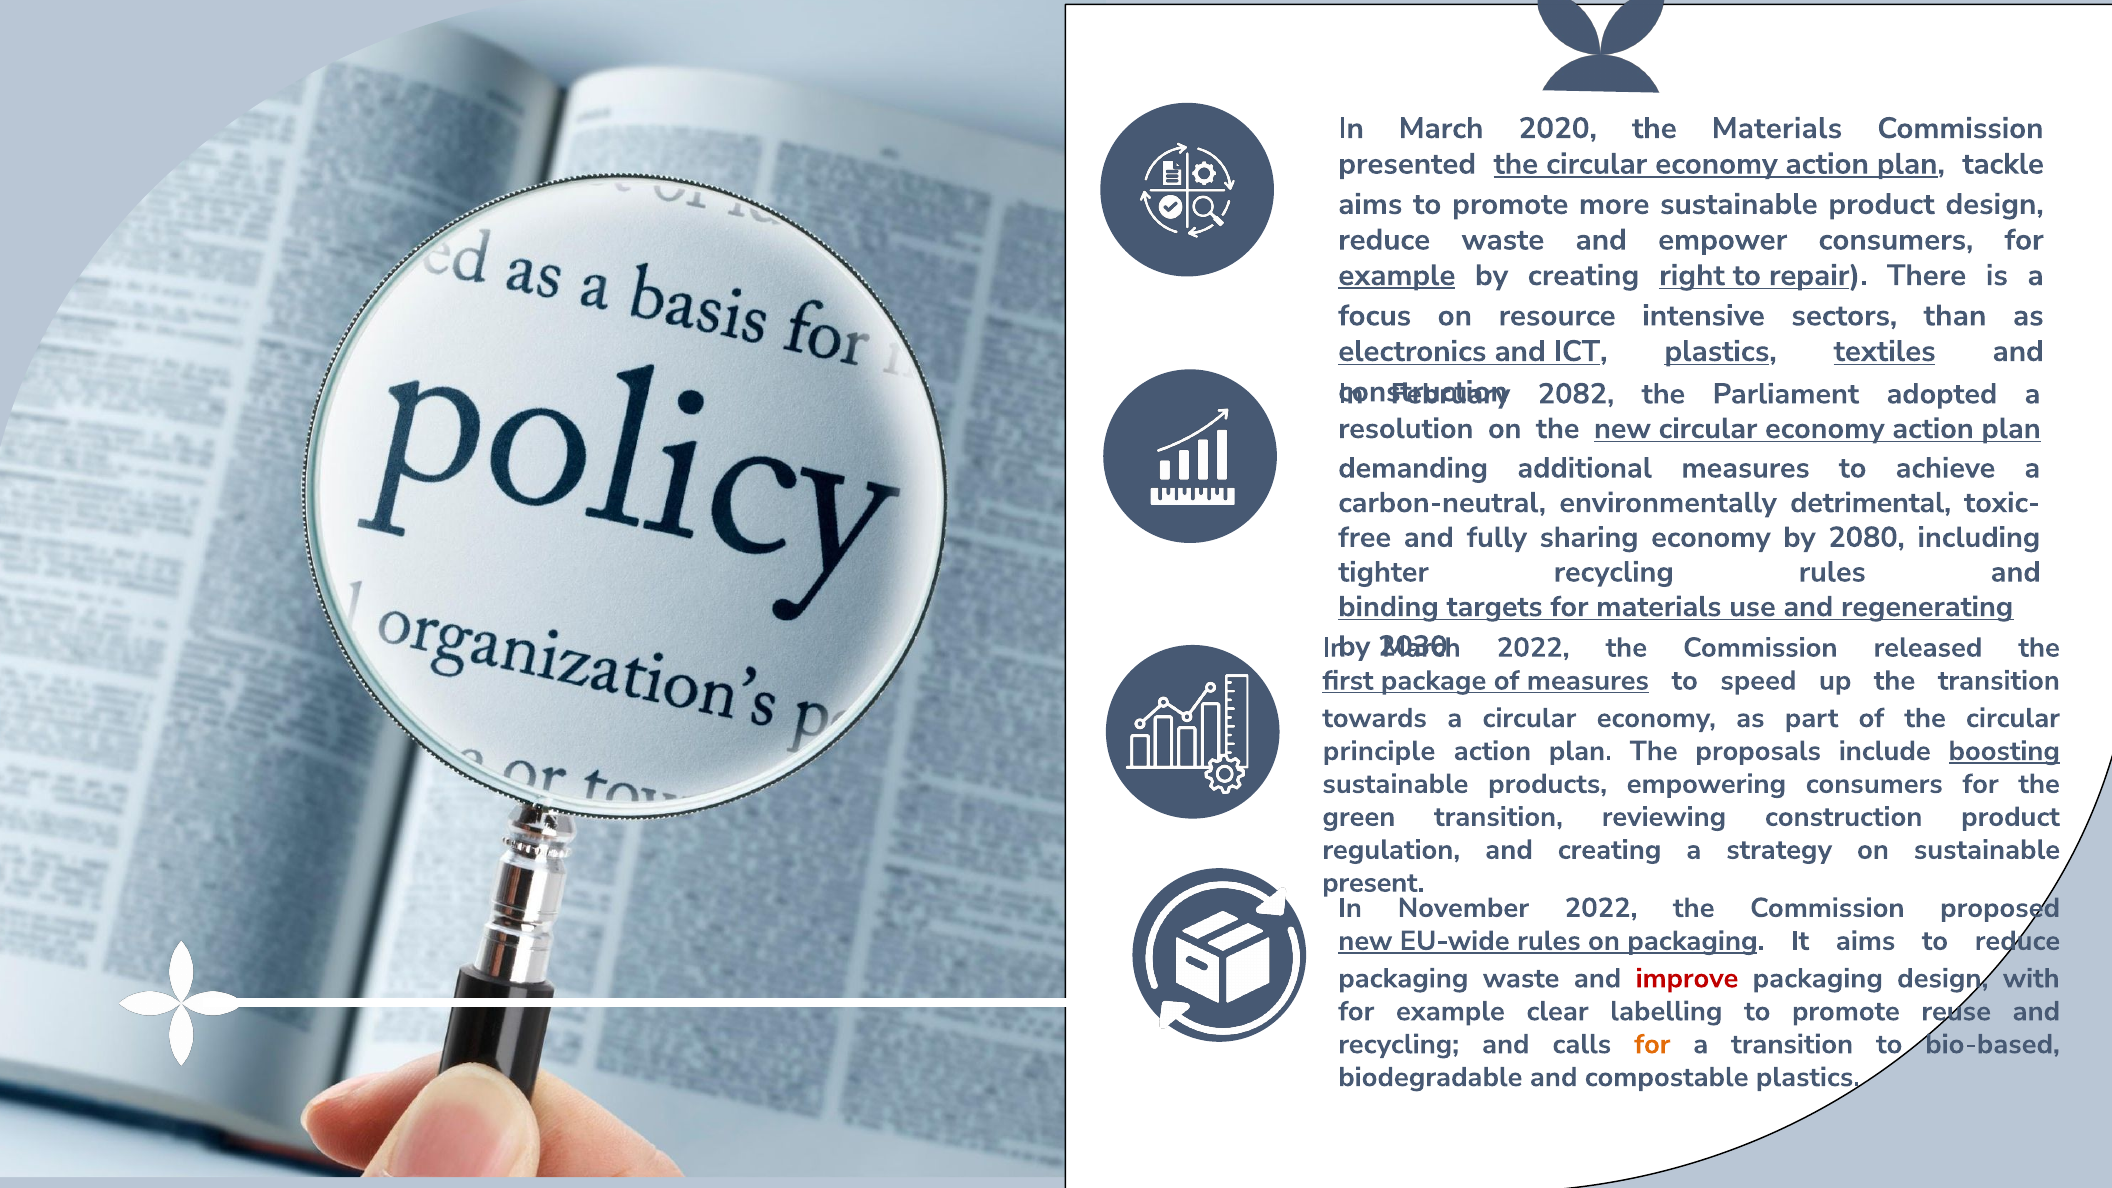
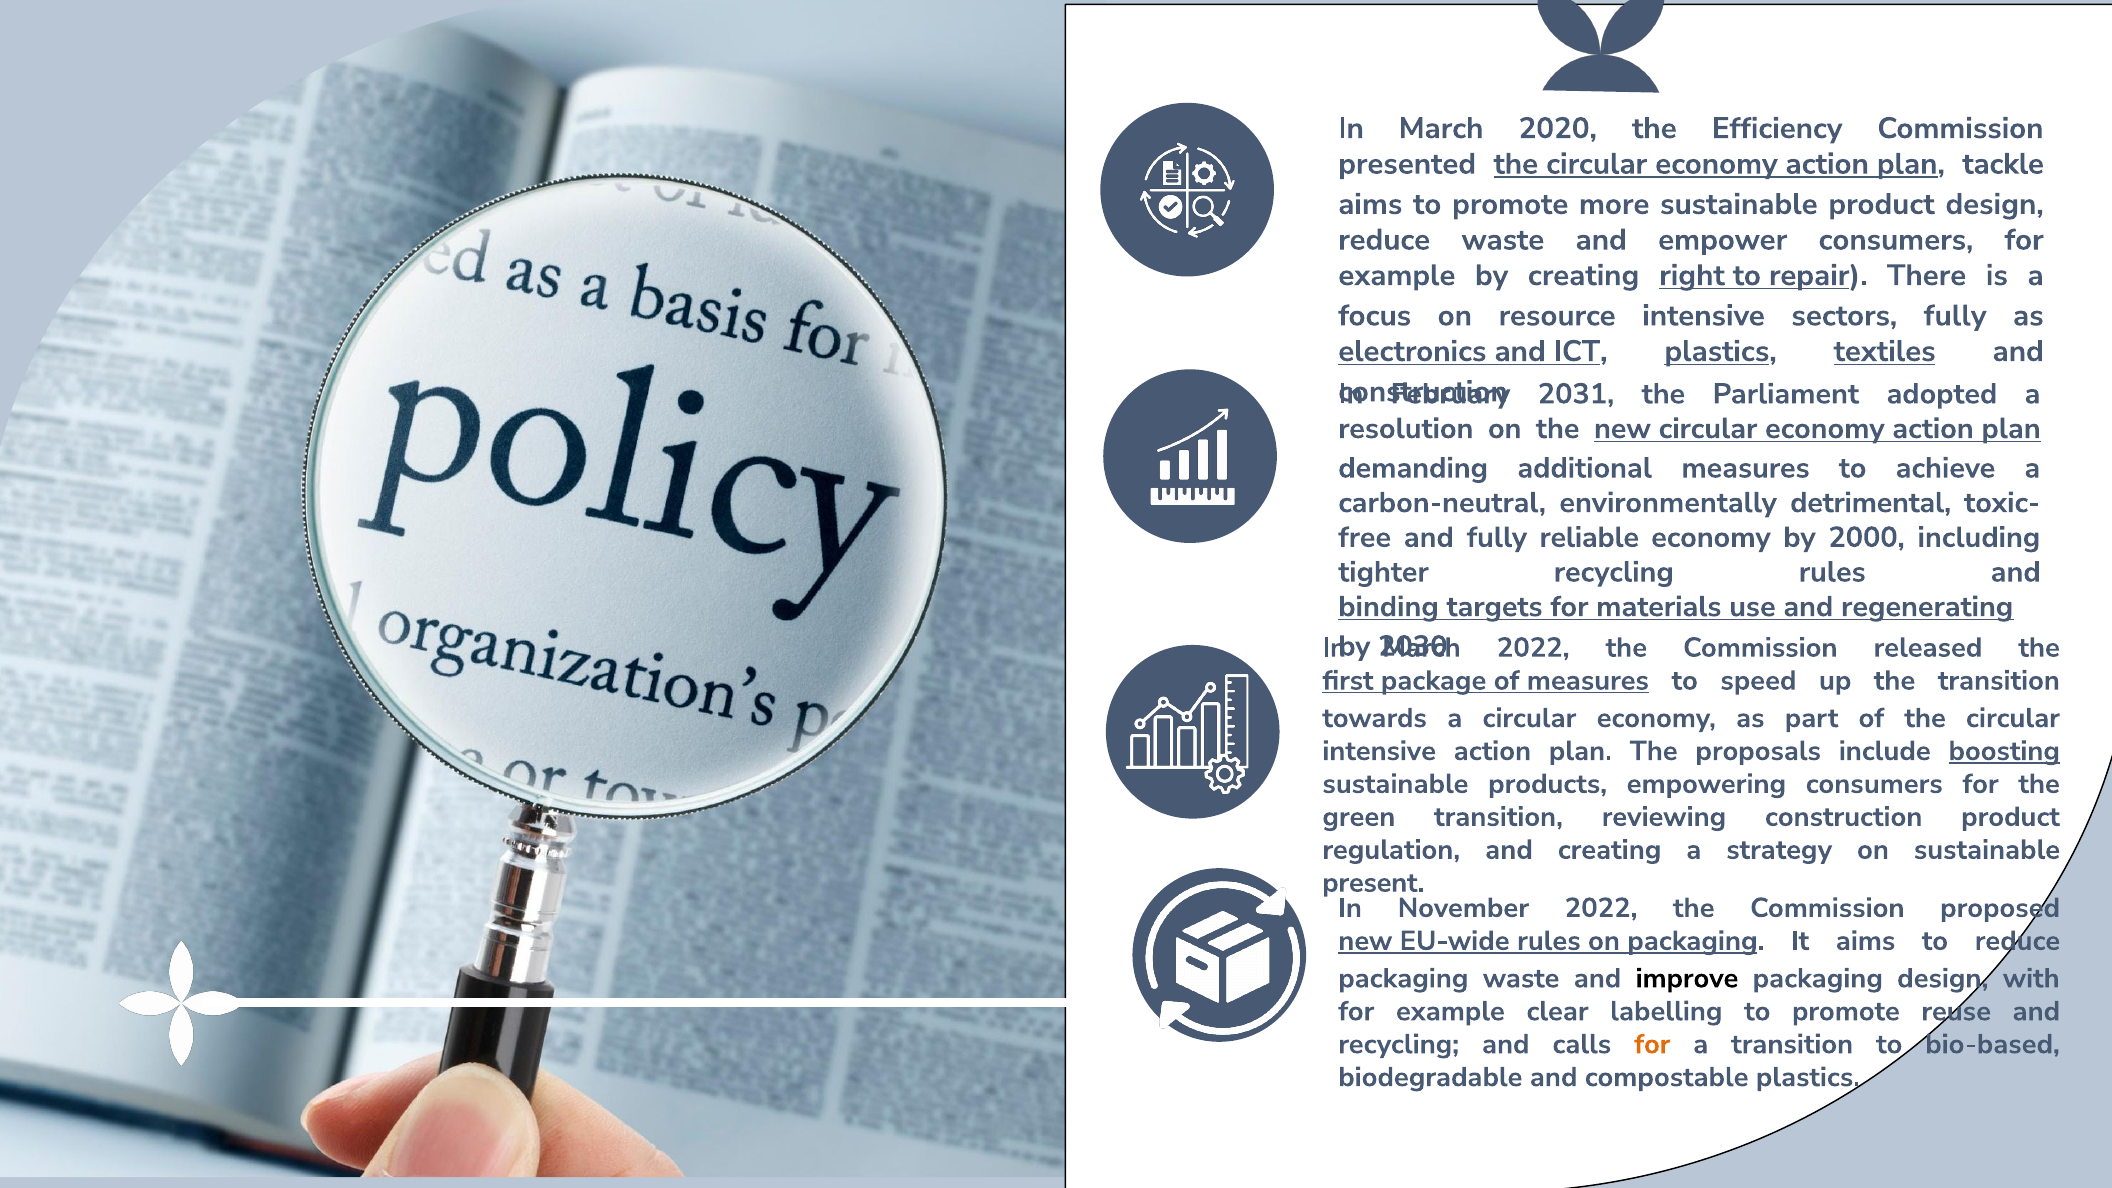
the Materials: Materials -> Efficiency (1777, 128)
example underline: present -> none (1397, 275)
sectors than: than -> fully (1955, 316)
2082: 2082 -> 2031 (1576, 394)
sharing: sharing -> reliable (1589, 537)
2080: 2080 -> 2000 (1867, 537)
principle: principle -> intensive (1379, 751)
improve colour: red -> black (1687, 978)
